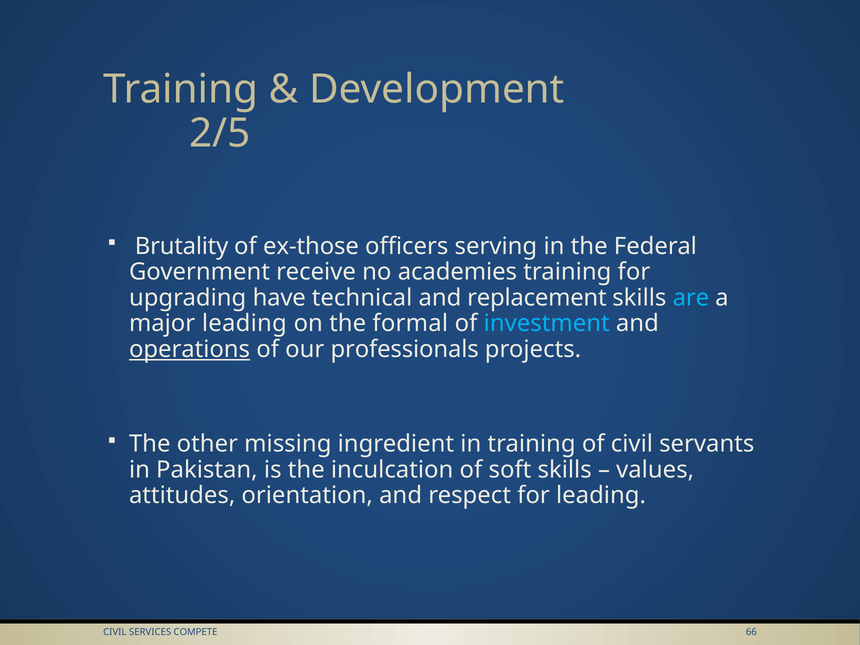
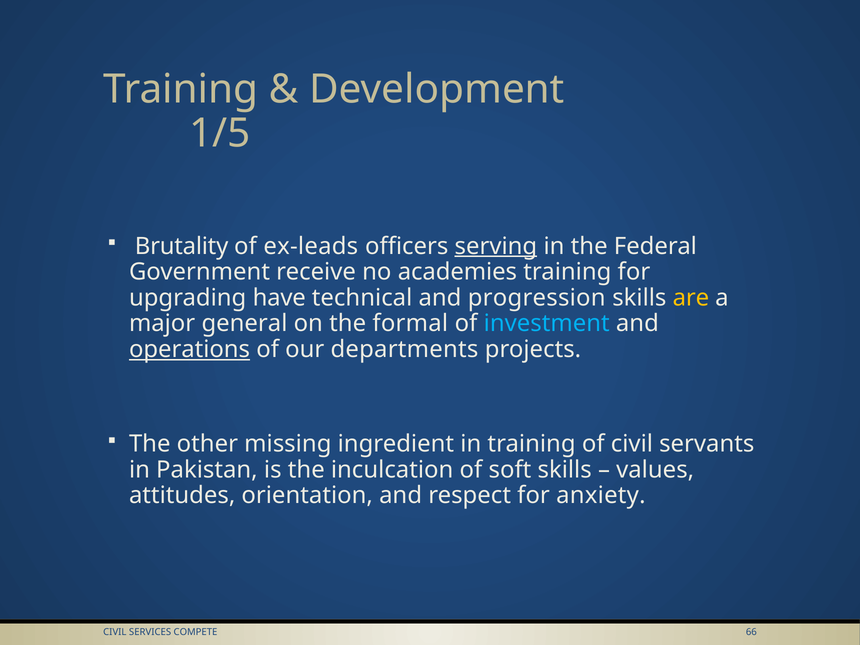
2/5: 2/5 -> 1/5 (220, 133)
ex-those: ex-those -> ex-leads (311, 246)
serving underline: none -> present (496, 246)
replacement: replacement -> progression (537, 298)
are colour: light blue -> yellow (691, 298)
major leading: leading -> general (244, 324)
professionals: professionals -> departments (404, 349)
for leading: leading -> anxiety (601, 496)
